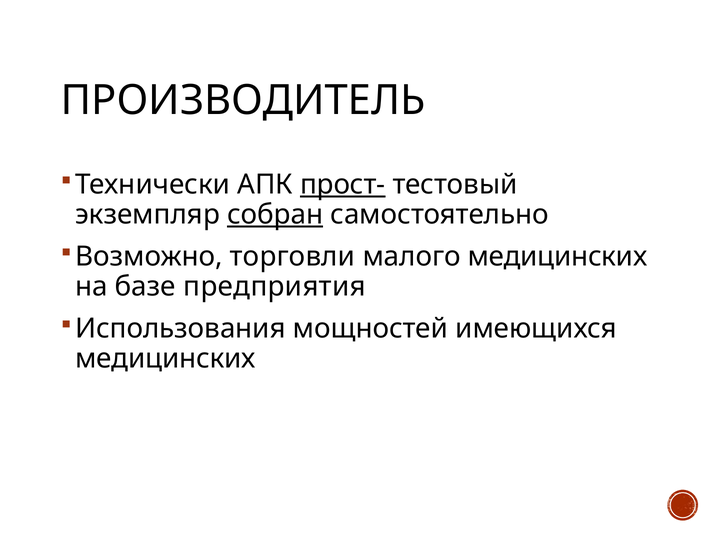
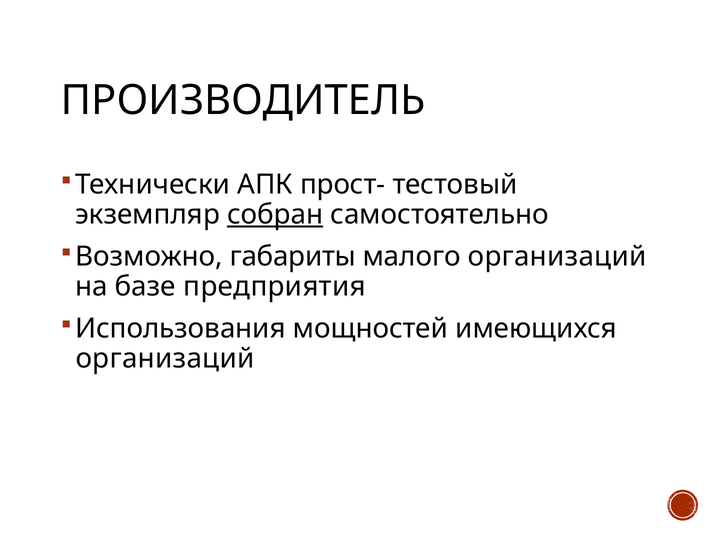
прост- underline: present -> none (343, 185)
торговли: торговли -> габариты (293, 256)
малого медицинских: медицинских -> организаций (557, 256)
медицинских: медицинских -> организаций (165, 358)
